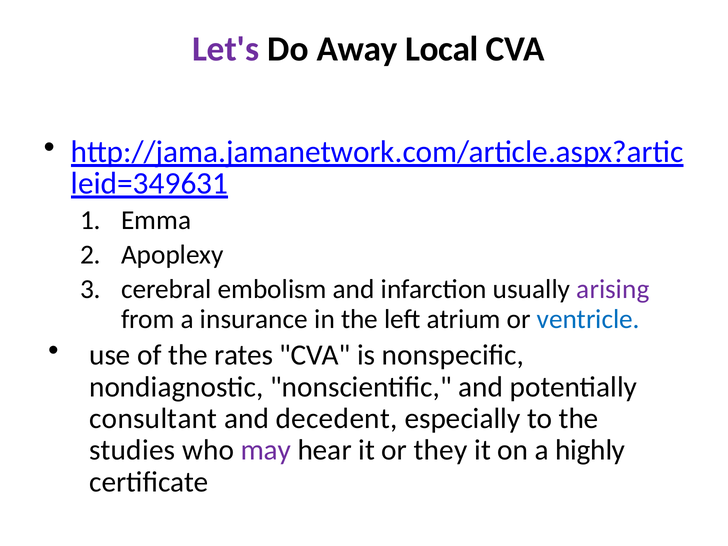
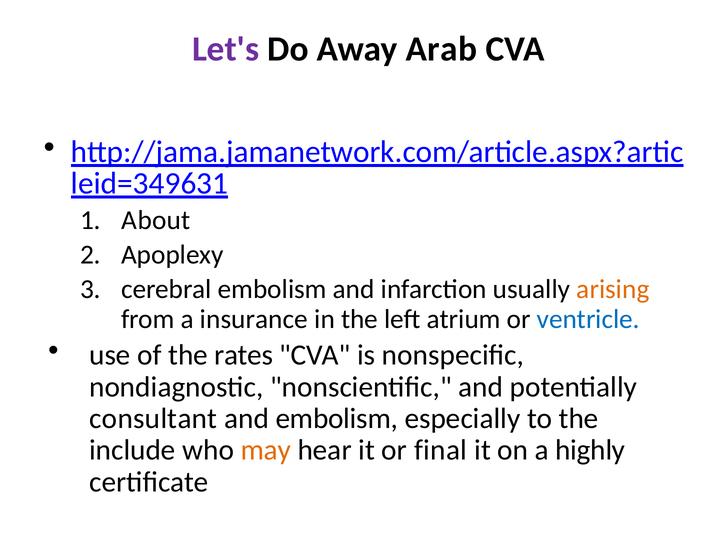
Local: Local -> Arab (441, 49)
Emma: Emma -> About (156, 220)
arising colour: purple -> orange (613, 289)
and decedent: decedent -> embolism (337, 419)
studies: studies -> include (132, 450)
may colour: purple -> orange (266, 450)
they: they -> final (441, 450)
